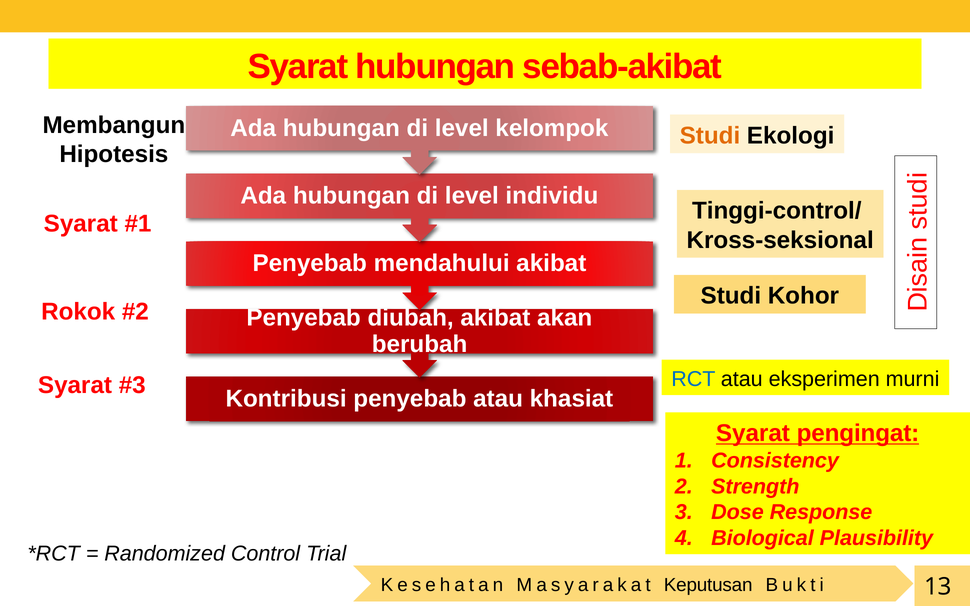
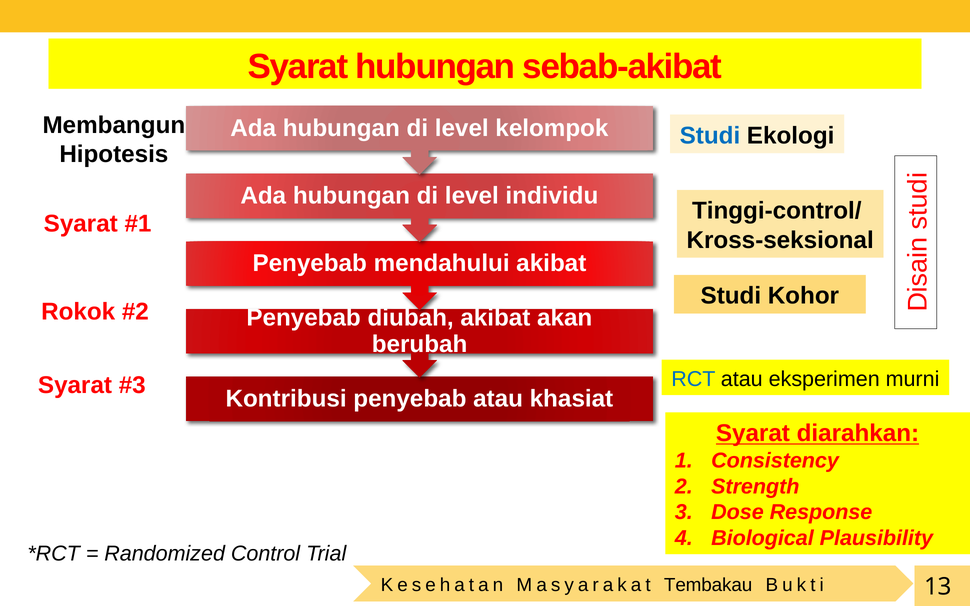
Studi colour: orange -> blue (710, 136)
pengingat: pengingat -> diarahkan (858, 433)
Keputusan: Keputusan -> Tembakau (708, 585)
